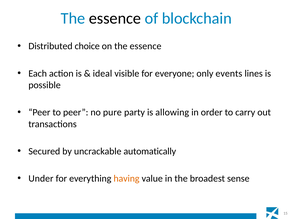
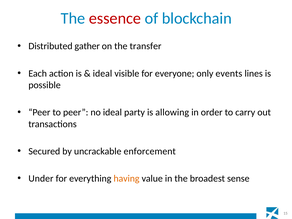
essence colour: black -> red (115, 18)
choice: choice -> gather (87, 46)
on the essence: essence -> transfer (146, 46)
no pure: pure -> ideal (112, 112)
automatically: automatically -> enforcement (150, 151)
